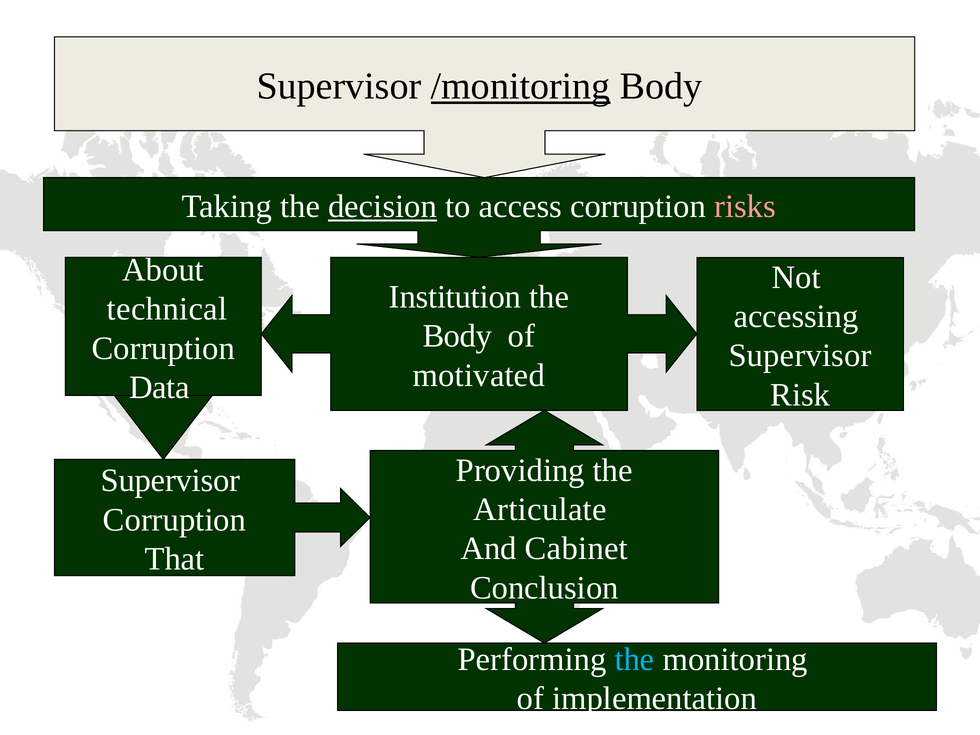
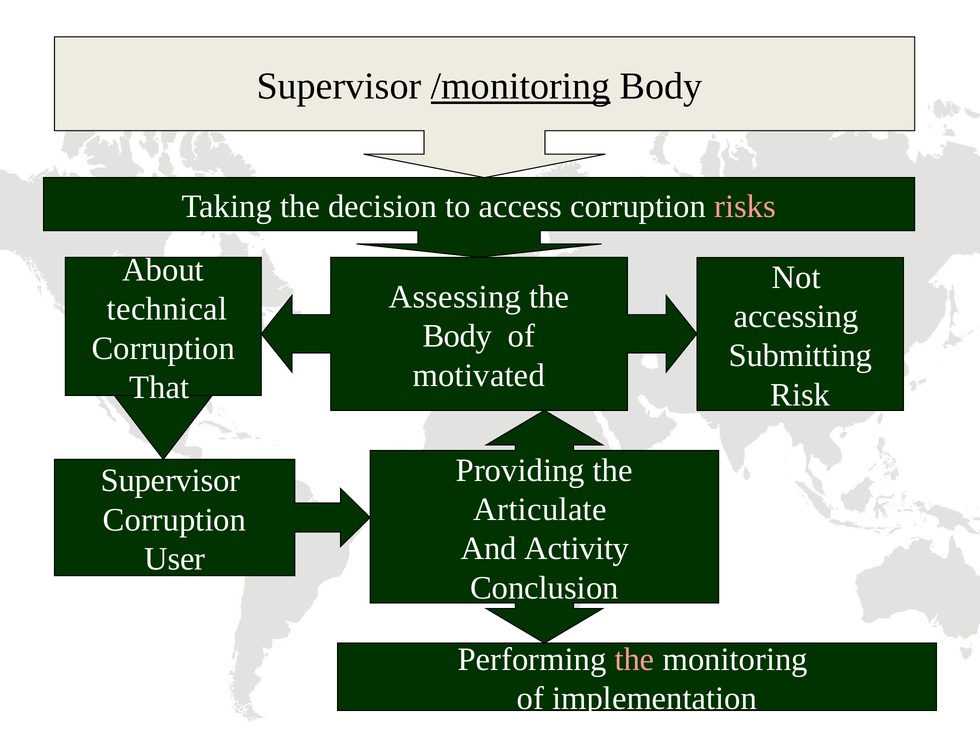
decision underline: present -> none (383, 206)
Institution: Institution -> Assessing (455, 297)
Supervisor: Supervisor -> Submitting (800, 356)
Data: Data -> That (159, 387)
Cabinet: Cabinet -> Activity (577, 549)
That: That -> User (175, 559)
the colour: light blue -> pink (634, 659)
